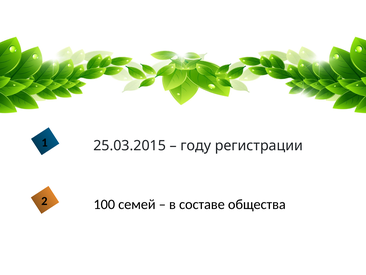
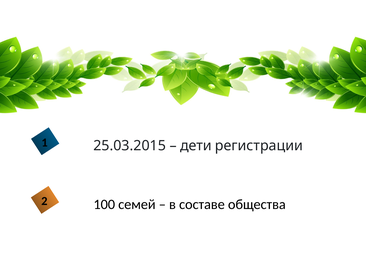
году: году -> дети (196, 145)
